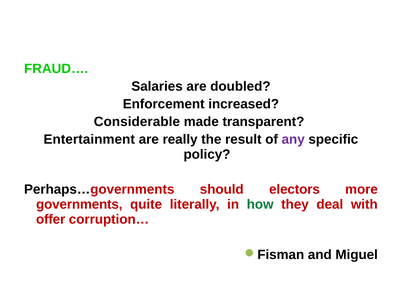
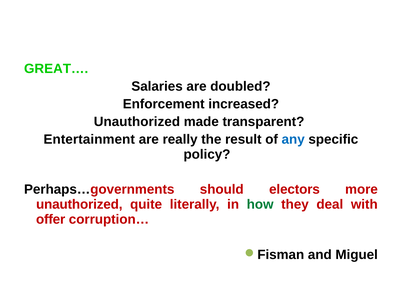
FRAUD…: FRAUD… -> GREAT… (56, 69)
Considerable: Considerable -> Unauthorized (137, 121)
any colour: purple -> blue (293, 139)
governments: governments -> unauthorized (79, 204)
